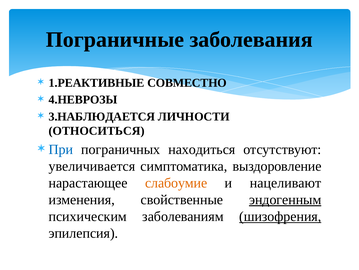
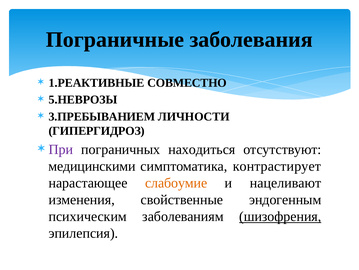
4.НЕВРОЗЫ: 4.НЕВРОЗЫ -> 5.НЕВРОЗЫ (83, 99)
3.НАБЛЮДАЕТСЯ: 3.НАБЛЮДАЕТСЯ -> 3.ПРЕБЫВАНИЕМ (102, 116)
ОТНОСИТЬСЯ: ОТНОСИТЬСЯ -> ГИПЕРГИДРОЗ (97, 131)
При colour: blue -> purple (61, 149)
увеличивается: увеличивается -> медицинскими (92, 166)
выздоровление: выздоровление -> контрастирует (277, 166)
эндогенным underline: present -> none (285, 199)
